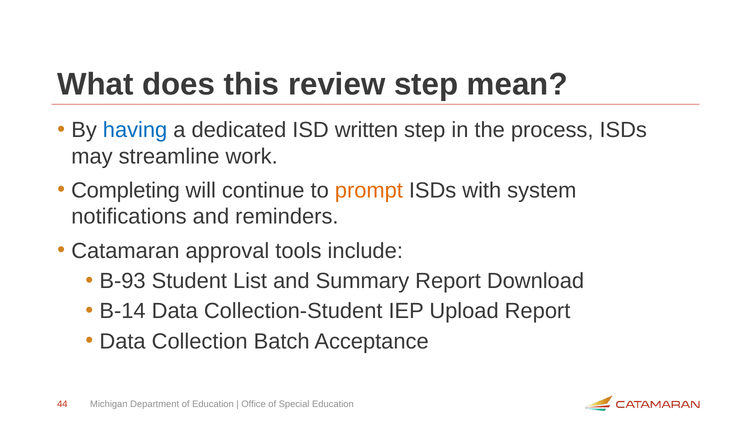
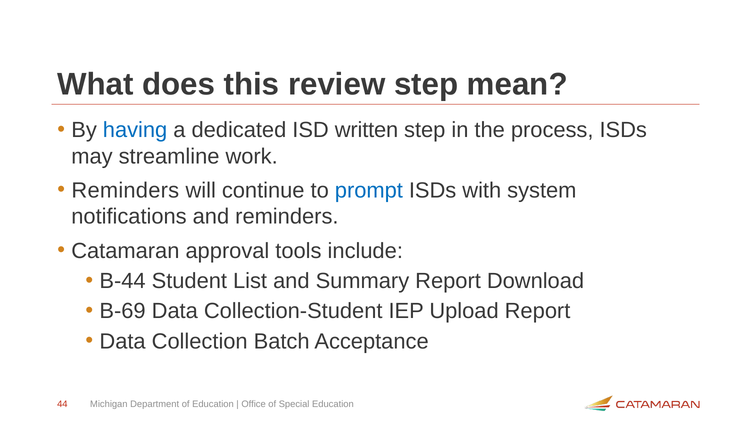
Completing: Completing -> Reminders (125, 190)
prompt colour: orange -> blue (369, 190)
B-93: B-93 -> B-44 (123, 281)
B-14: B-14 -> B-69 (123, 311)
